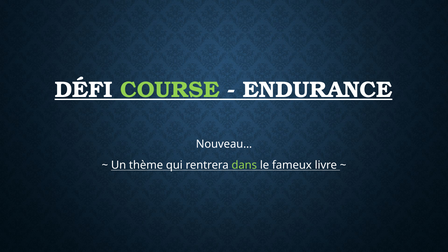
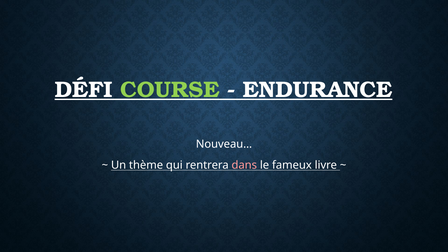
dans colour: light green -> pink (244, 165)
